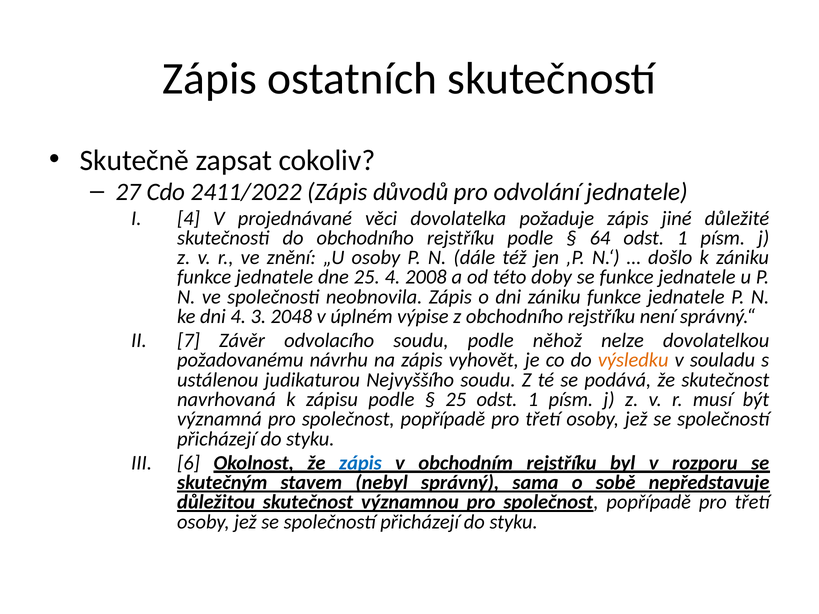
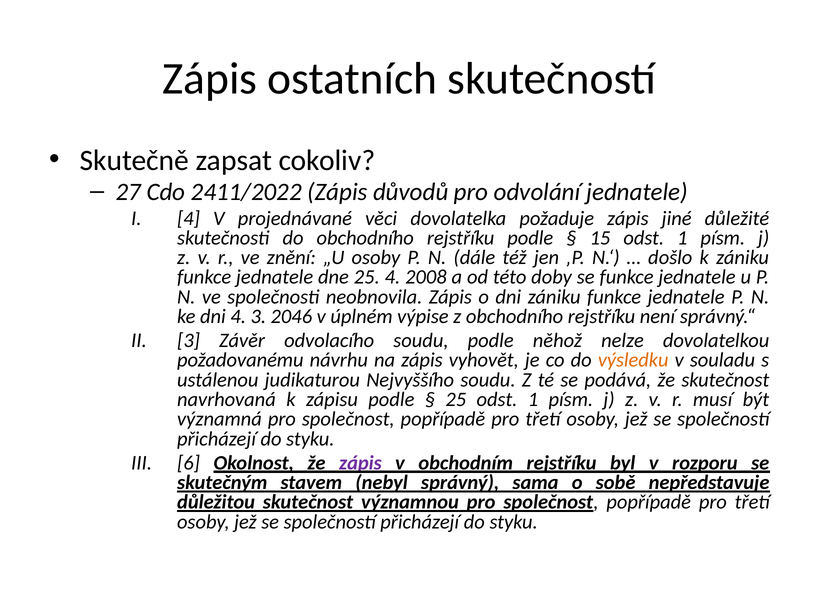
64: 64 -> 15 (600, 238)
2048: 2048 -> 2046 (291, 317)
7: 7 -> 3 (189, 341)
zápis colour: blue -> purple (360, 463)
